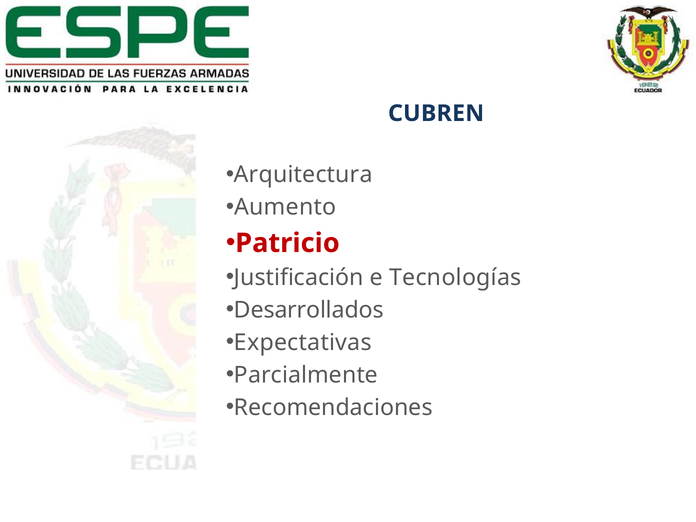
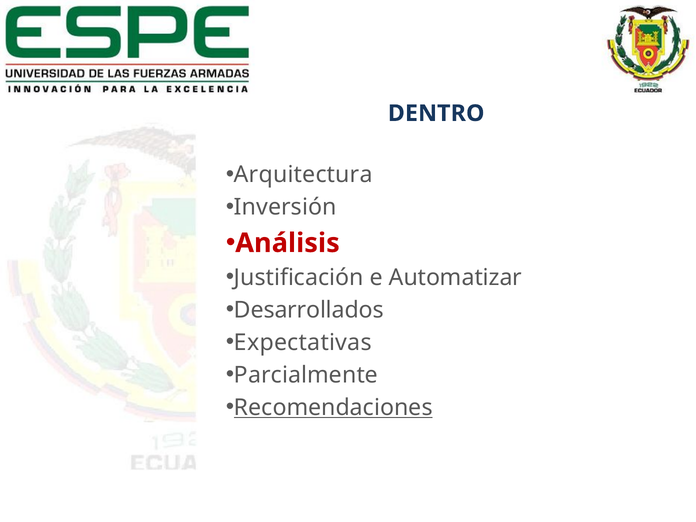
CUBREN: CUBREN -> DENTRO (436, 113)
Aumento: Aumento -> Inversión (285, 207)
Patricio: Patricio -> Análisis (287, 243)
Tecnologías: Tecnologías -> Automatizar (455, 278)
Recomendaciones underline: none -> present (333, 407)
